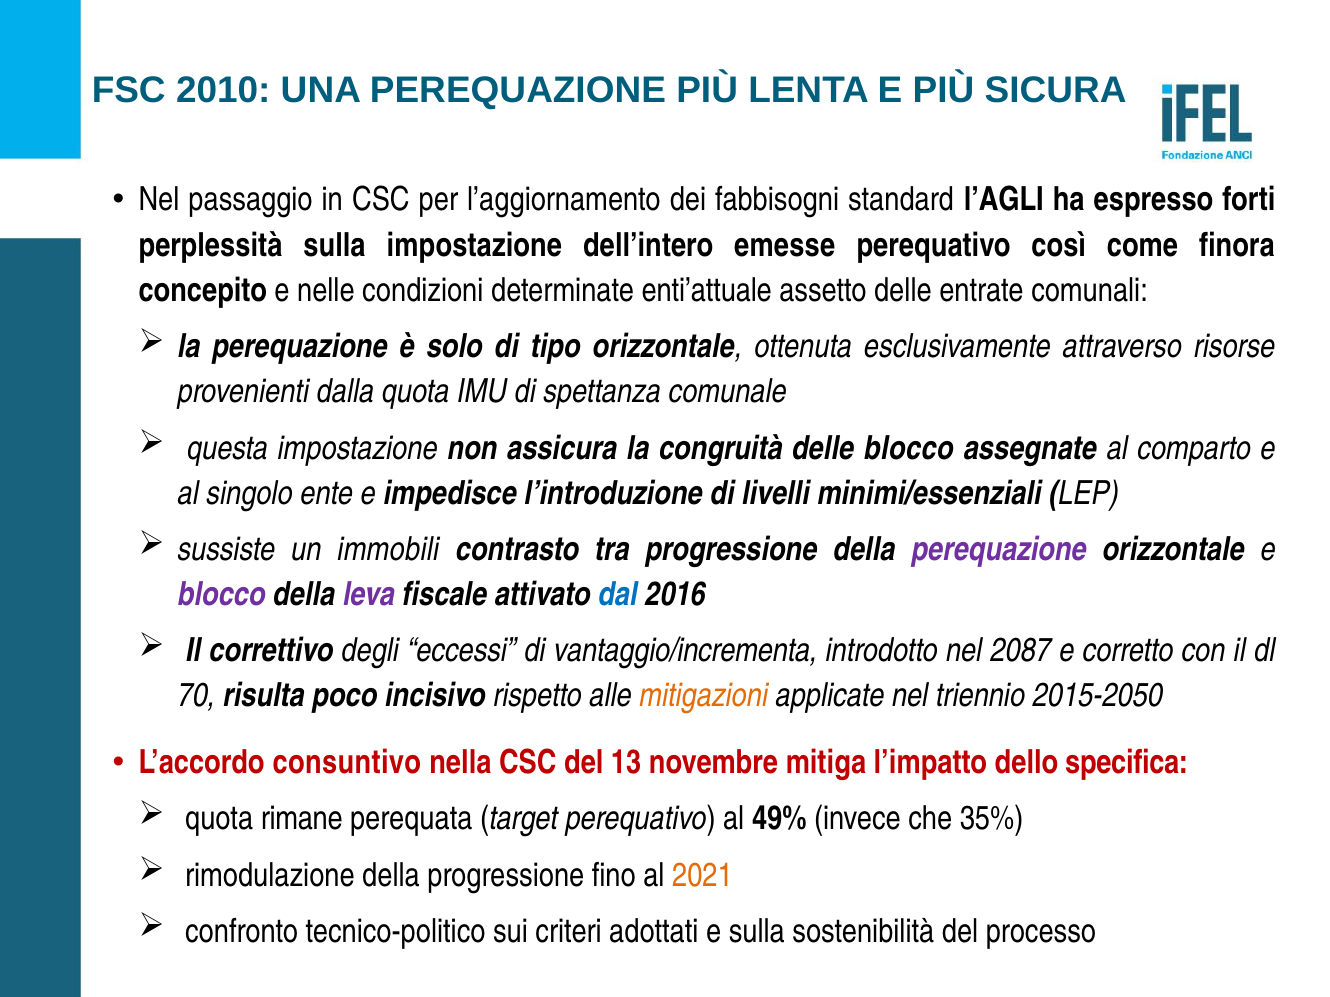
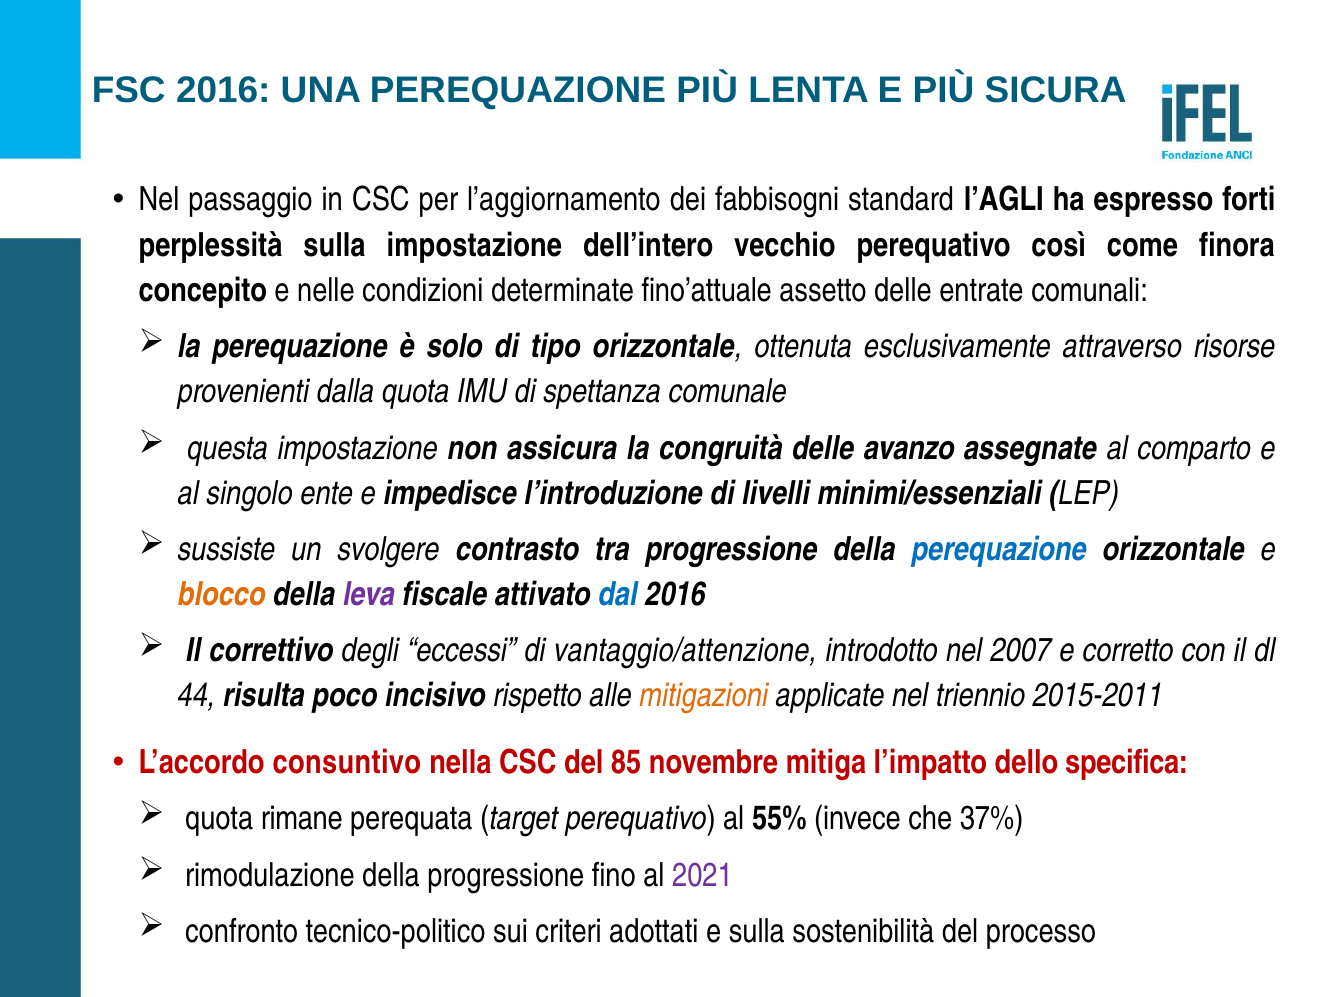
FSC 2010: 2010 -> 2016 (223, 90)
emesse: emesse -> vecchio (785, 245)
enti’attuale: enti’attuale -> fino’attuale (707, 291)
delle blocco: blocco -> avanzo (909, 448)
immobili: immobili -> svolgere (389, 550)
perequazione colour: purple -> blue (999, 550)
blocco colour: purple -> orange (222, 595)
vantaggio/incrementa: vantaggio/incrementa -> vantaggio/attenzione (686, 651)
2087: 2087 -> 2007 (1021, 651)
70: 70 -> 44 (197, 696)
2015-2050: 2015-2050 -> 2015-2011 (1098, 696)
13: 13 -> 85 (626, 763)
49%: 49% -> 55% (779, 819)
35%: 35% -> 37% (992, 819)
2021 colour: orange -> purple (702, 876)
